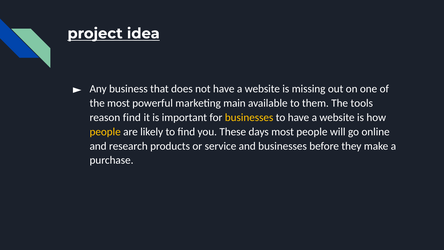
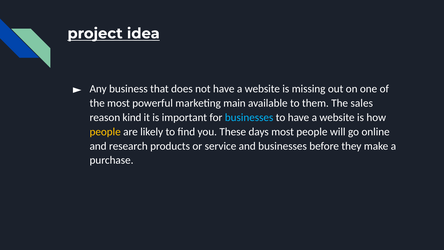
tools: tools -> sales (362, 103)
reason find: find -> kind (132, 117)
businesses colour: yellow -> light blue (249, 117)
